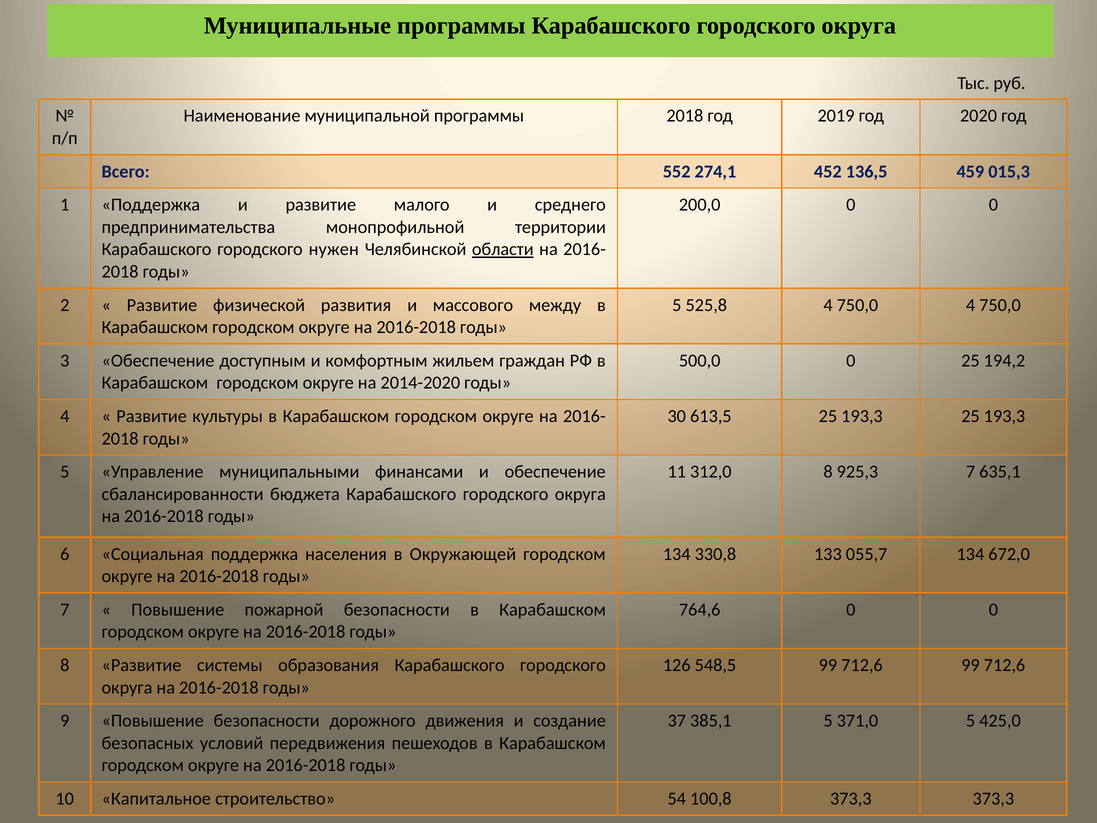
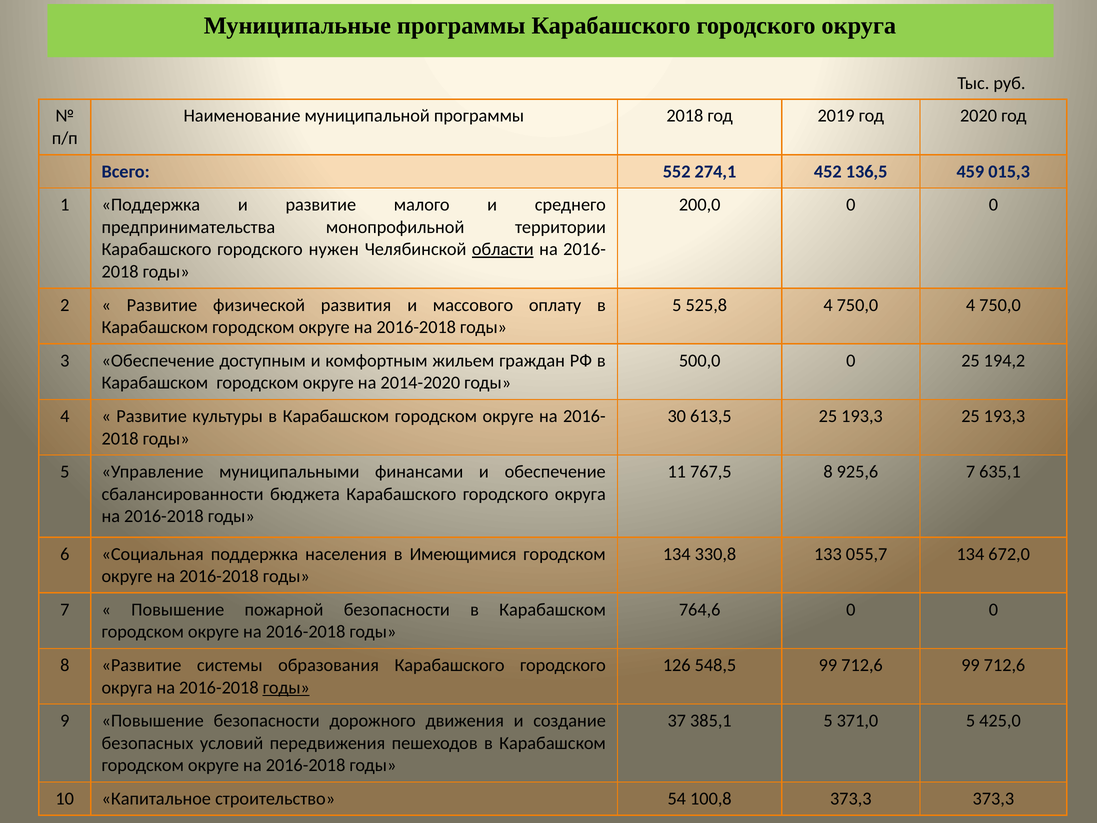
между: между -> оплату (555, 305)
312,0: 312,0 -> 767,5 (711, 472)
925,3: 925,3 -> 925,6 (857, 472)
Окружающей: Окружающей -> Имеющимися (463, 554)
годы underline: none -> present (286, 687)
